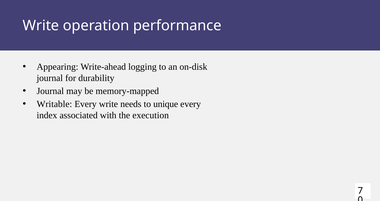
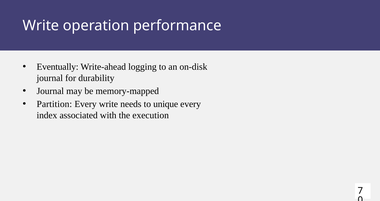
Appearing: Appearing -> Eventually (58, 67)
Writable: Writable -> Partition (54, 104)
